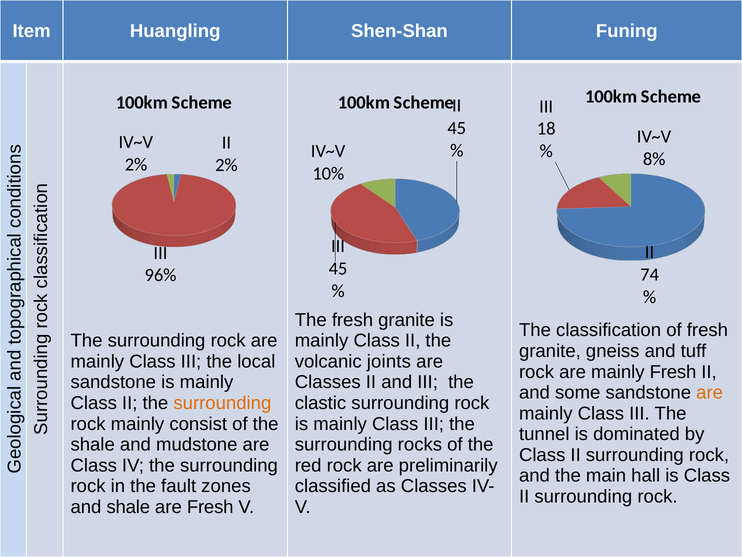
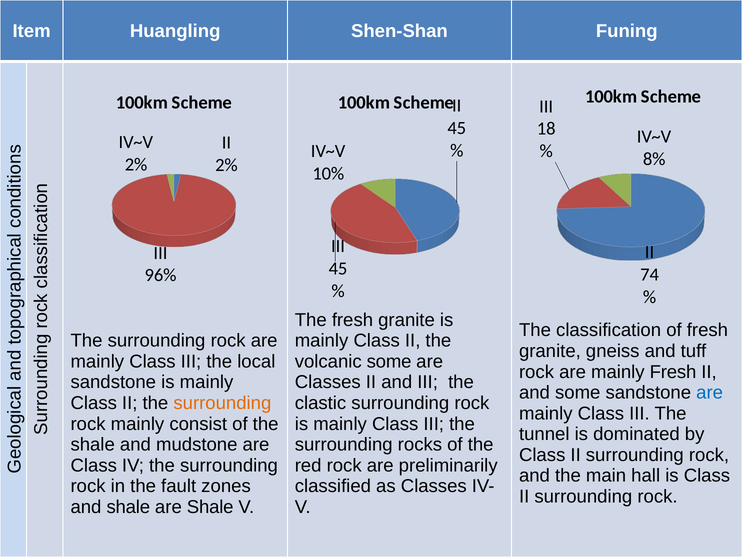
volcanic joints: joints -> some (389, 361)
are colour: orange -> blue (710, 392)
are Fresh: Fresh -> Shale (210, 507)
